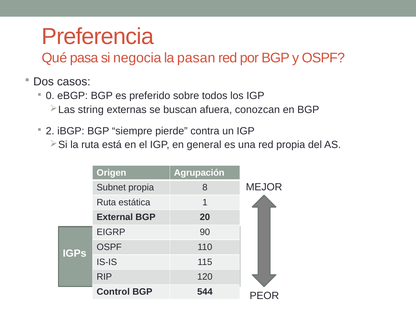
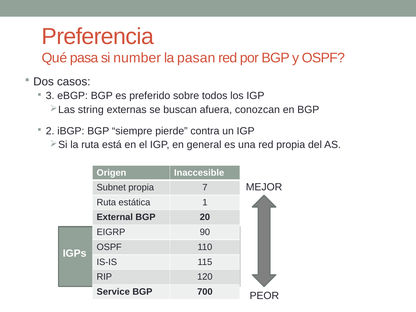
negocia: negocia -> number (137, 58)
0: 0 -> 3 (50, 96)
Agrupación: Agrupación -> Inaccesible (199, 173)
8: 8 -> 7 (205, 187)
Control: Control -> Service (113, 292)
544: 544 -> 700 (205, 292)
